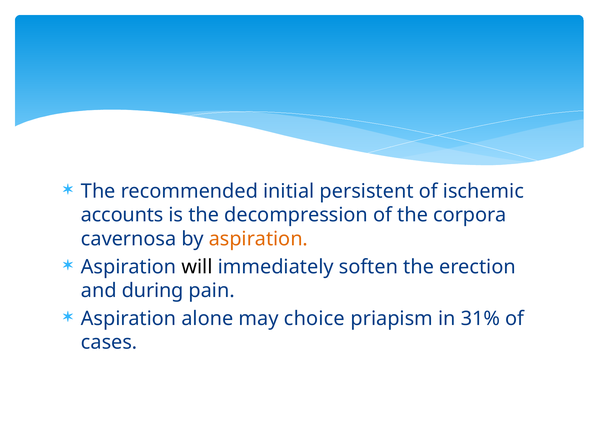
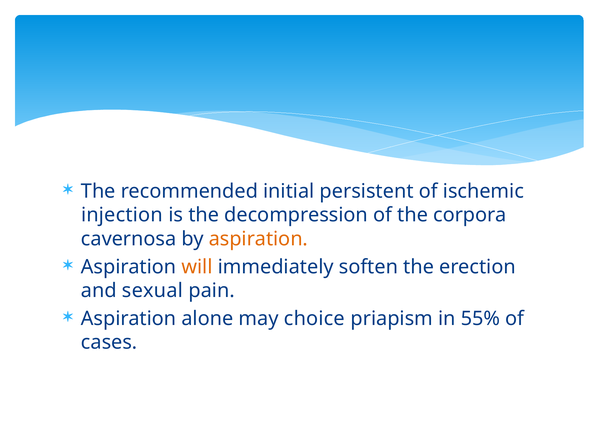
accounts: accounts -> injection (122, 215)
will colour: black -> orange (197, 267)
during: during -> sexual (152, 291)
31%: 31% -> 55% (480, 319)
